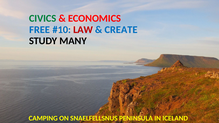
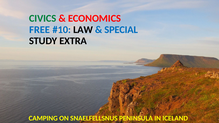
LAW colour: red -> black (83, 30)
CREATE: CREATE -> SPECIAL (121, 30)
MANY: MANY -> EXTRA (73, 41)
